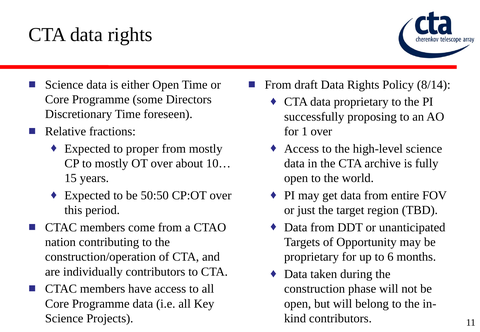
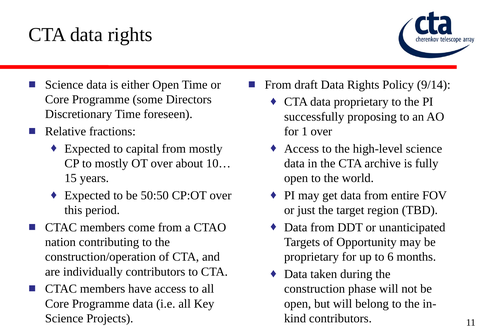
8/14: 8/14 -> 9/14 (434, 85)
proper: proper -> capital (142, 149)
